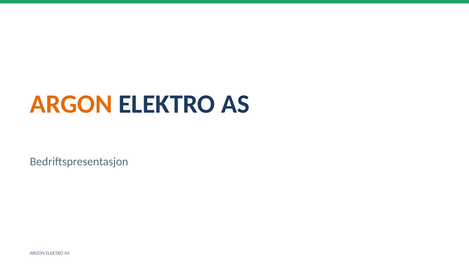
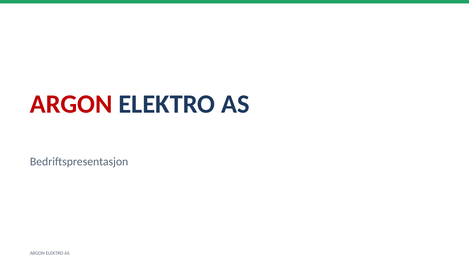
ARGON colour: orange -> red (71, 104)
